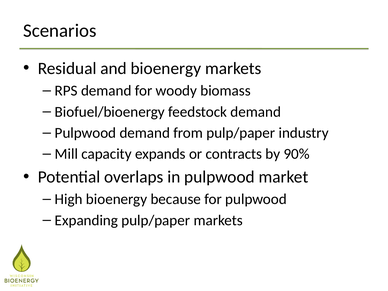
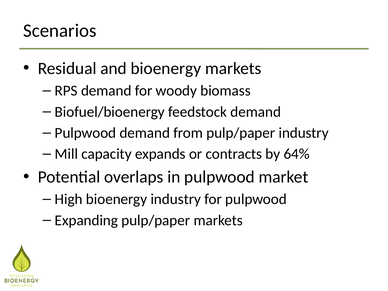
90%: 90% -> 64% (297, 154)
bioenergy because: because -> industry (176, 199)
